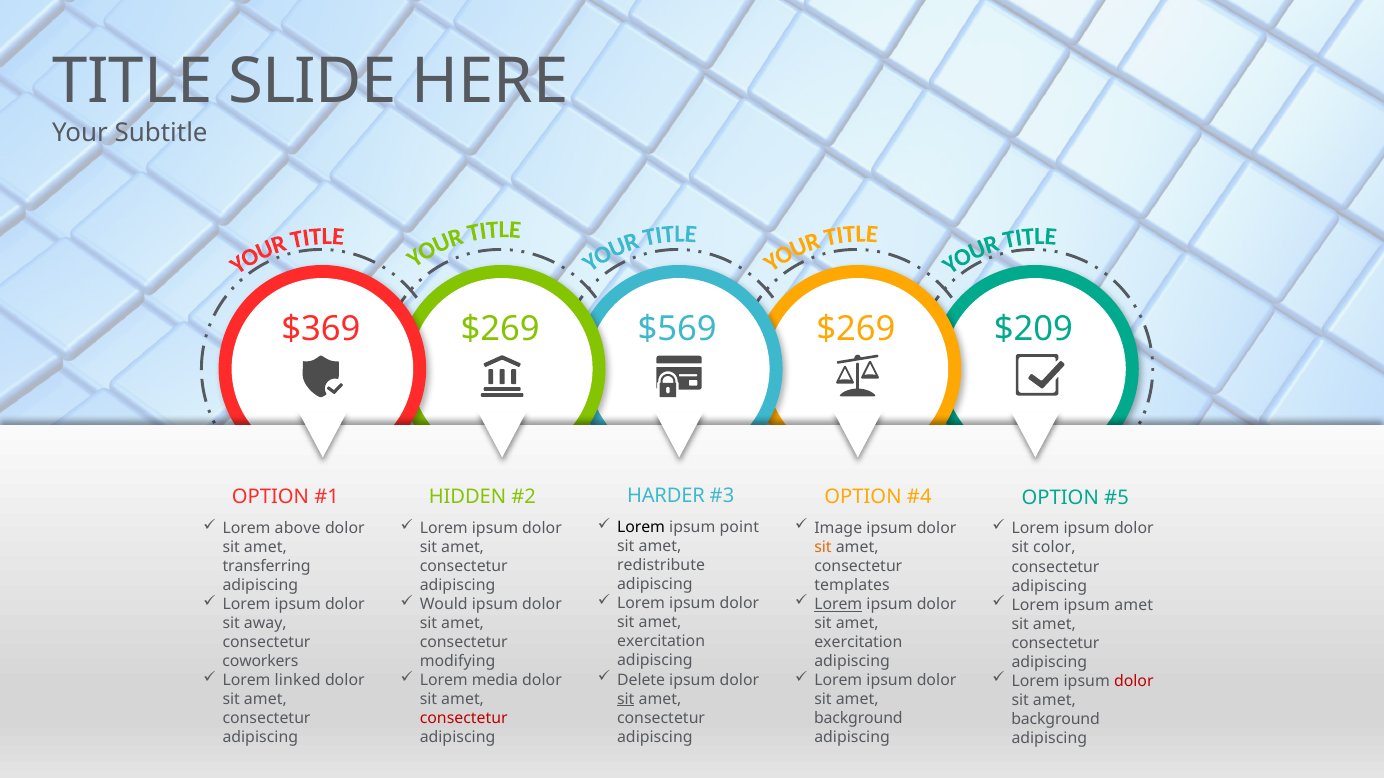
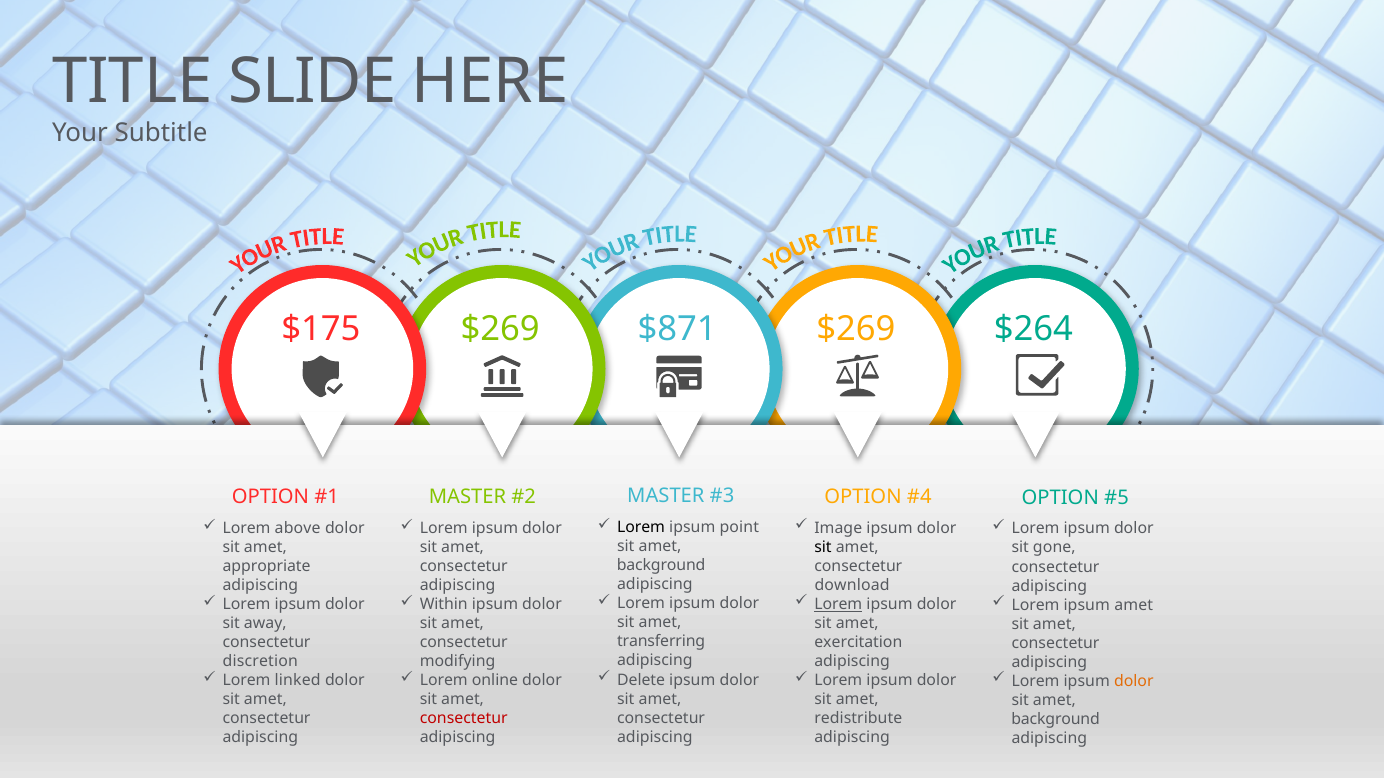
$369: $369 -> $175 (321, 329)
$569: $569 -> $871 (677, 329)
$209: $209 -> $264 (1033, 329)
HARDER: HARDER -> MASTER (666, 496)
HIDDEN: HIDDEN -> MASTER (467, 497)
sit colour: orange -> black (823, 547)
color: color -> gone (1054, 548)
redistribute: redistribute -> background (661, 566)
transferring: transferring -> appropriate (267, 567)
templates: templates -> download (852, 586)
Would: Would -> Within (444, 605)
exercitation: exercitation -> transferring (661, 642)
coworkers: coworkers -> discretion (260, 662)
media: media -> online (495, 681)
dolor colour: red -> orange (1134, 681)
sit underline: present -> none (626, 699)
background: background -> redistribute (858, 719)
